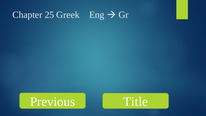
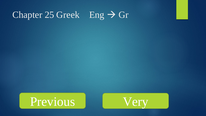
Title: Title -> Very (136, 102)
